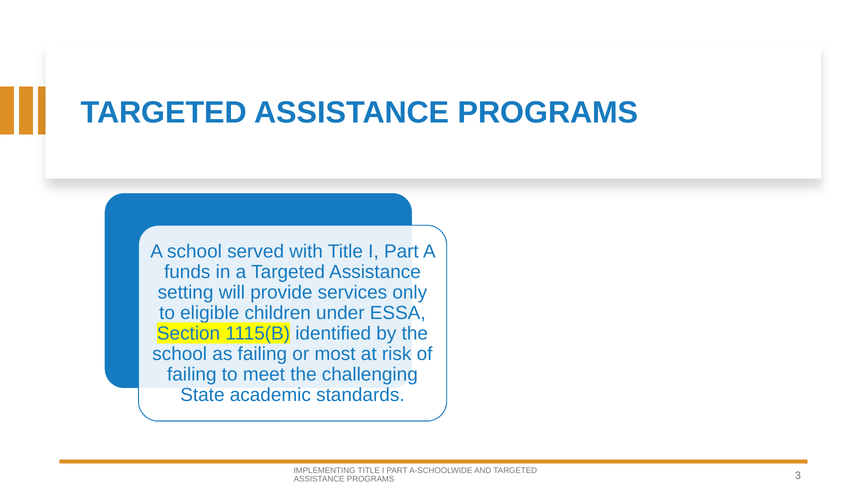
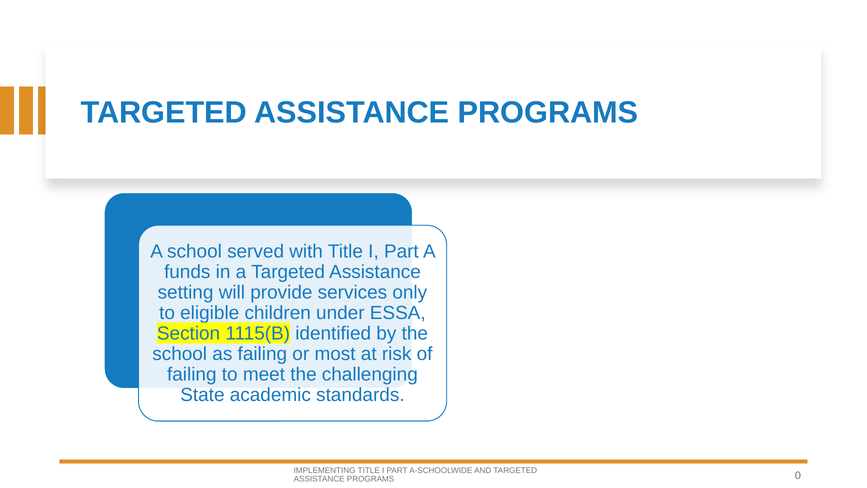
3: 3 -> 0 (798, 475)
